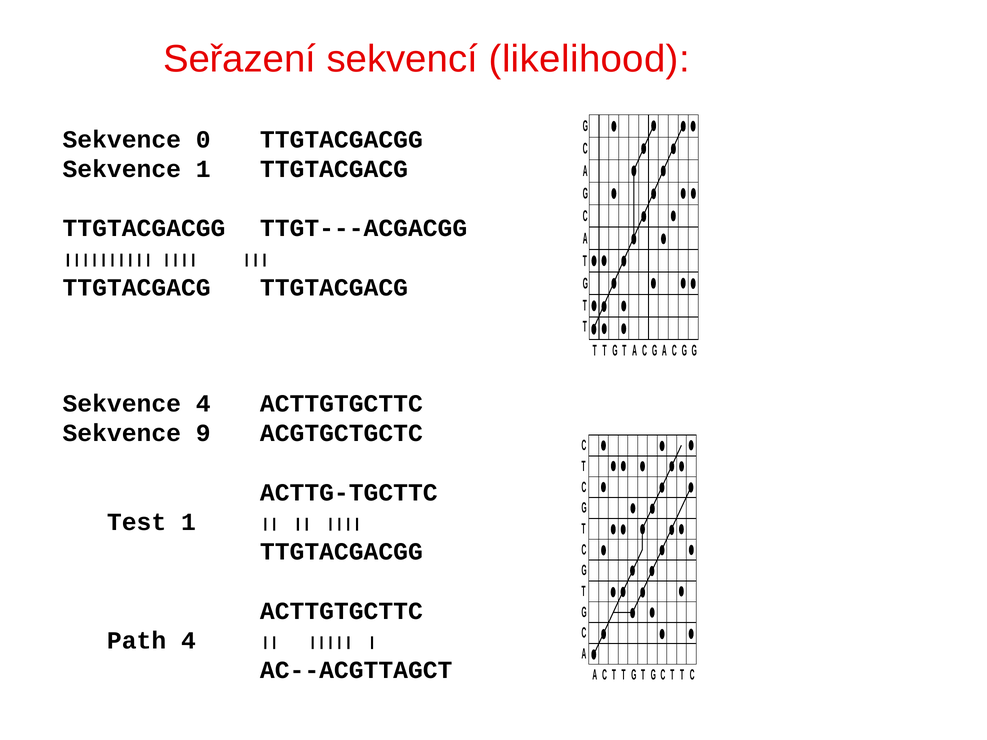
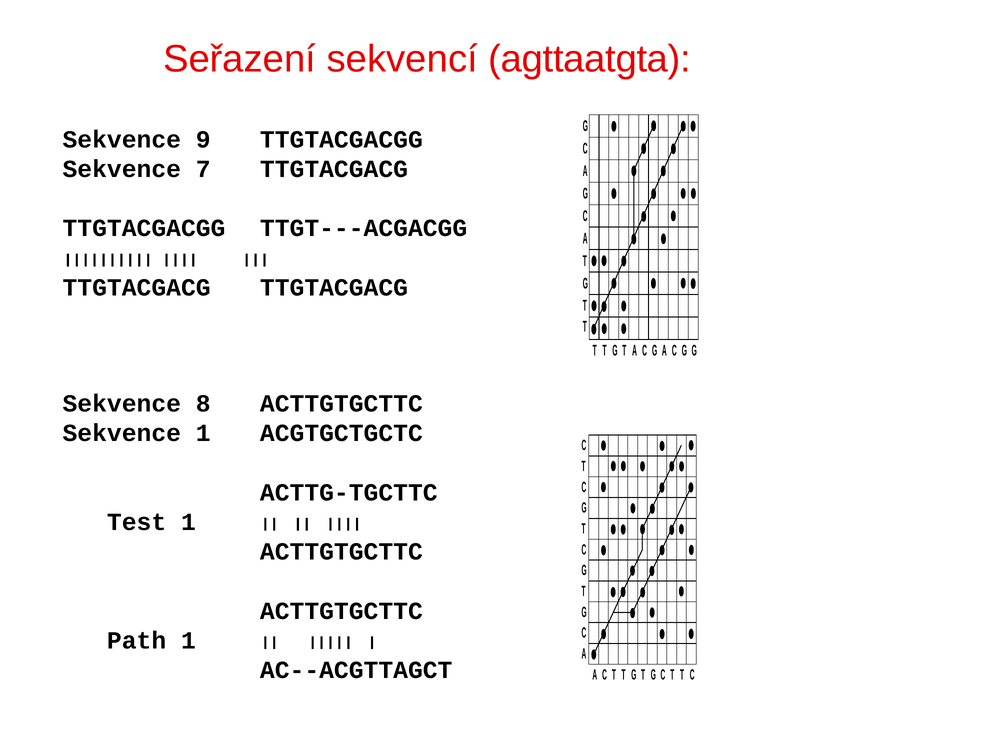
likelihood: likelihood -> agttaatgta (590, 59)
0: 0 -> 9 (203, 140)
Sekvence 1: 1 -> 7 (203, 169)
Sekvence 4: 4 -> 8 (203, 404)
Sekvence 9: 9 -> 1 (203, 433)
TTGTACGACGG: TTGTACGACGG -> ACTTGTGCTTC (341, 552)
Path 4: 4 -> 1 (188, 641)
